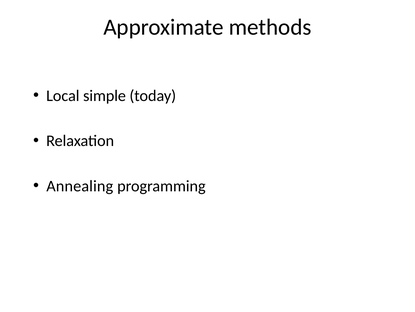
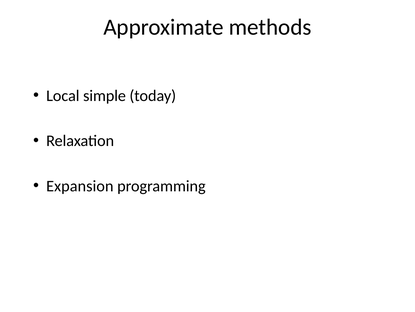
Annealing: Annealing -> Expansion (80, 186)
